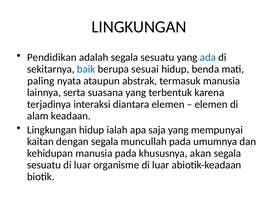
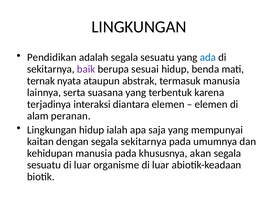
baik colour: blue -> purple (86, 69)
paling: paling -> ternak (41, 81)
keadaan: keadaan -> peranan (71, 116)
segala muncullah: muncullah -> sekitarnya (144, 141)
